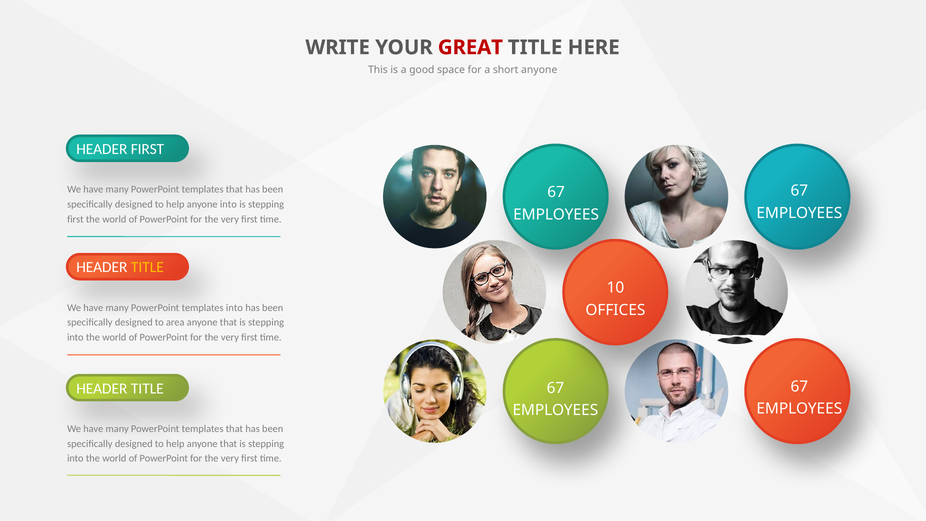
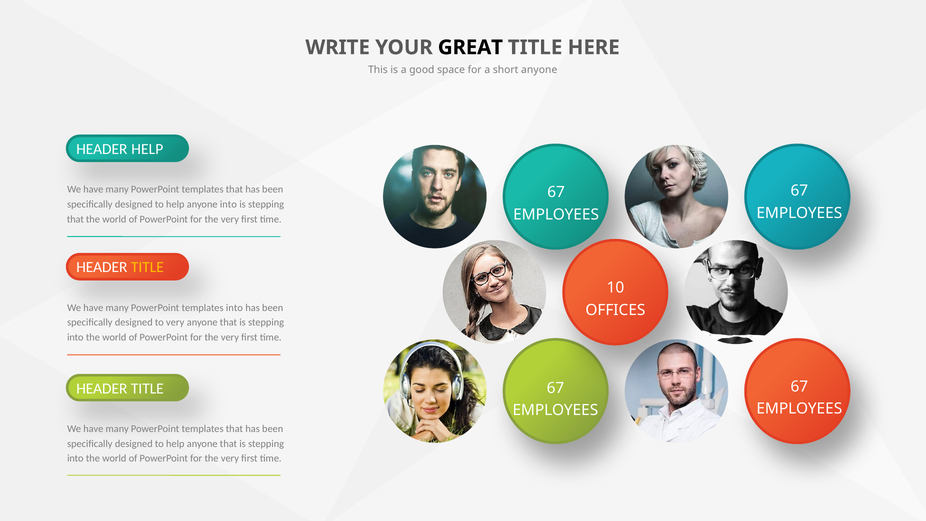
GREAT colour: red -> black (470, 47)
HEADER FIRST: FIRST -> HELP (147, 149)
first: first -> that (75, 219)
to area: area -> very (175, 322)
